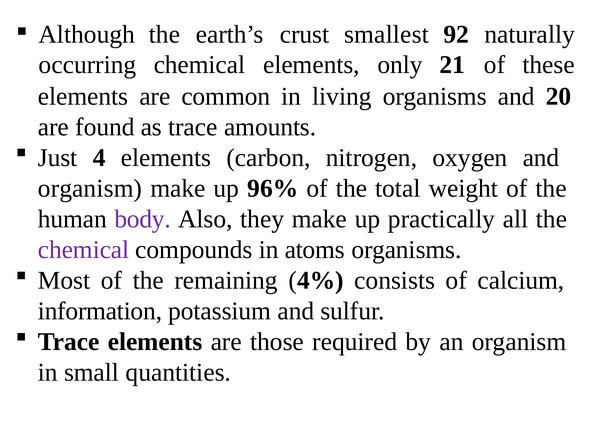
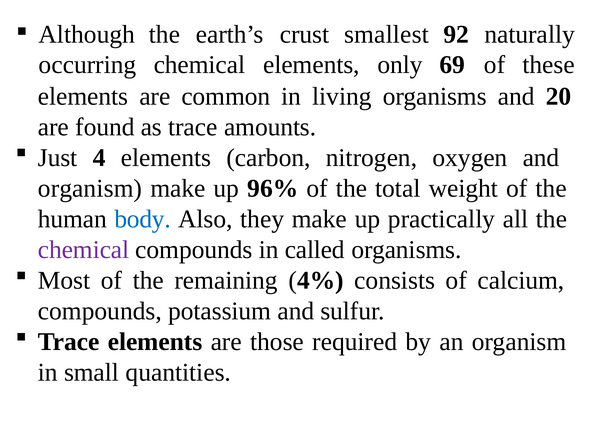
21: 21 -> 69 (452, 65)
body colour: purple -> blue (143, 219)
atoms: atoms -> called (315, 250)
information: information -> compounds (100, 311)
